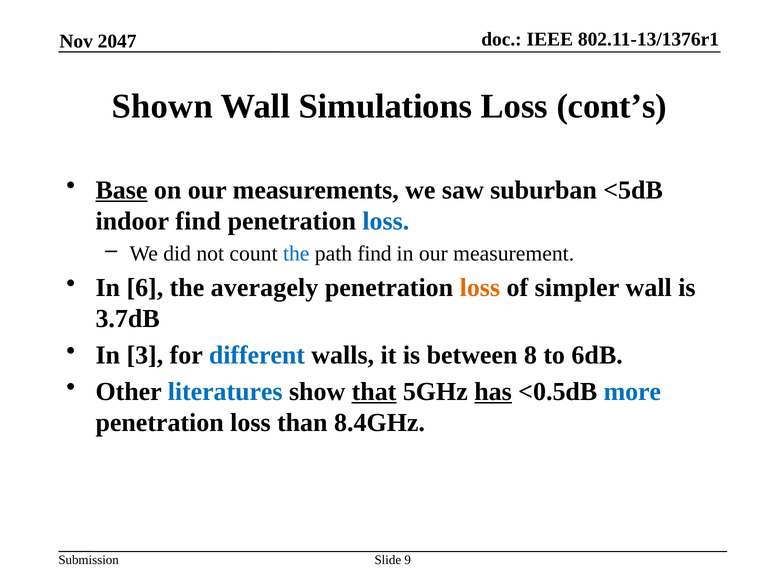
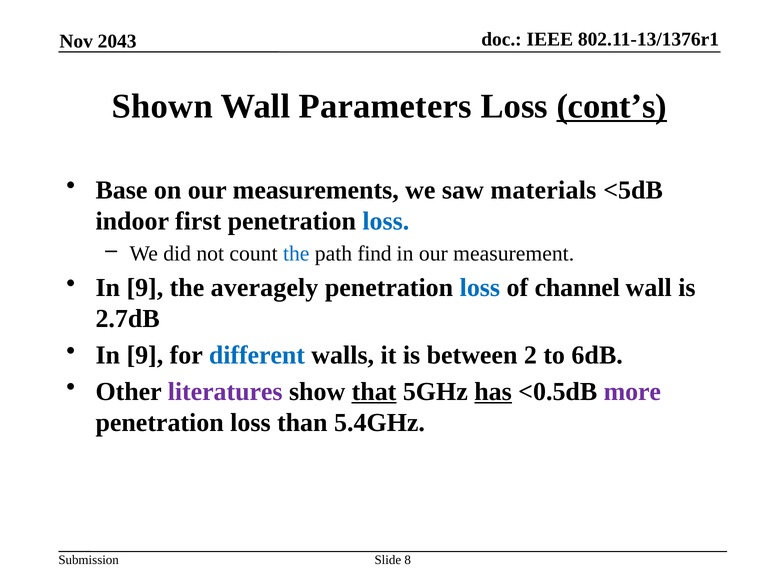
2047: 2047 -> 2043 (117, 42)
Simulations: Simulations -> Parameters (385, 106)
cont’s underline: none -> present (612, 106)
Base underline: present -> none (121, 190)
suburban: suburban -> materials (543, 190)
indoor find: find -> first (198, 221)
6: 6 -> 9 (145, 288)
loss colour: orange -> blue (480, 288)
simpler: simpler -> channel (577, 288)
3.7dB: 3.7dB -> 2.7dB (128, 319)
3: 3 -> 9 (145, 355)
8: 8 -> 2 (530, 355)
literatures colour: blue -> purple (225, 392)
more colour: blue -> purple (632, 392)
8.4GHz: 8.4GHz -> 5.4GHz (380, 423)
9: 9 -> 8 (408, 560)
